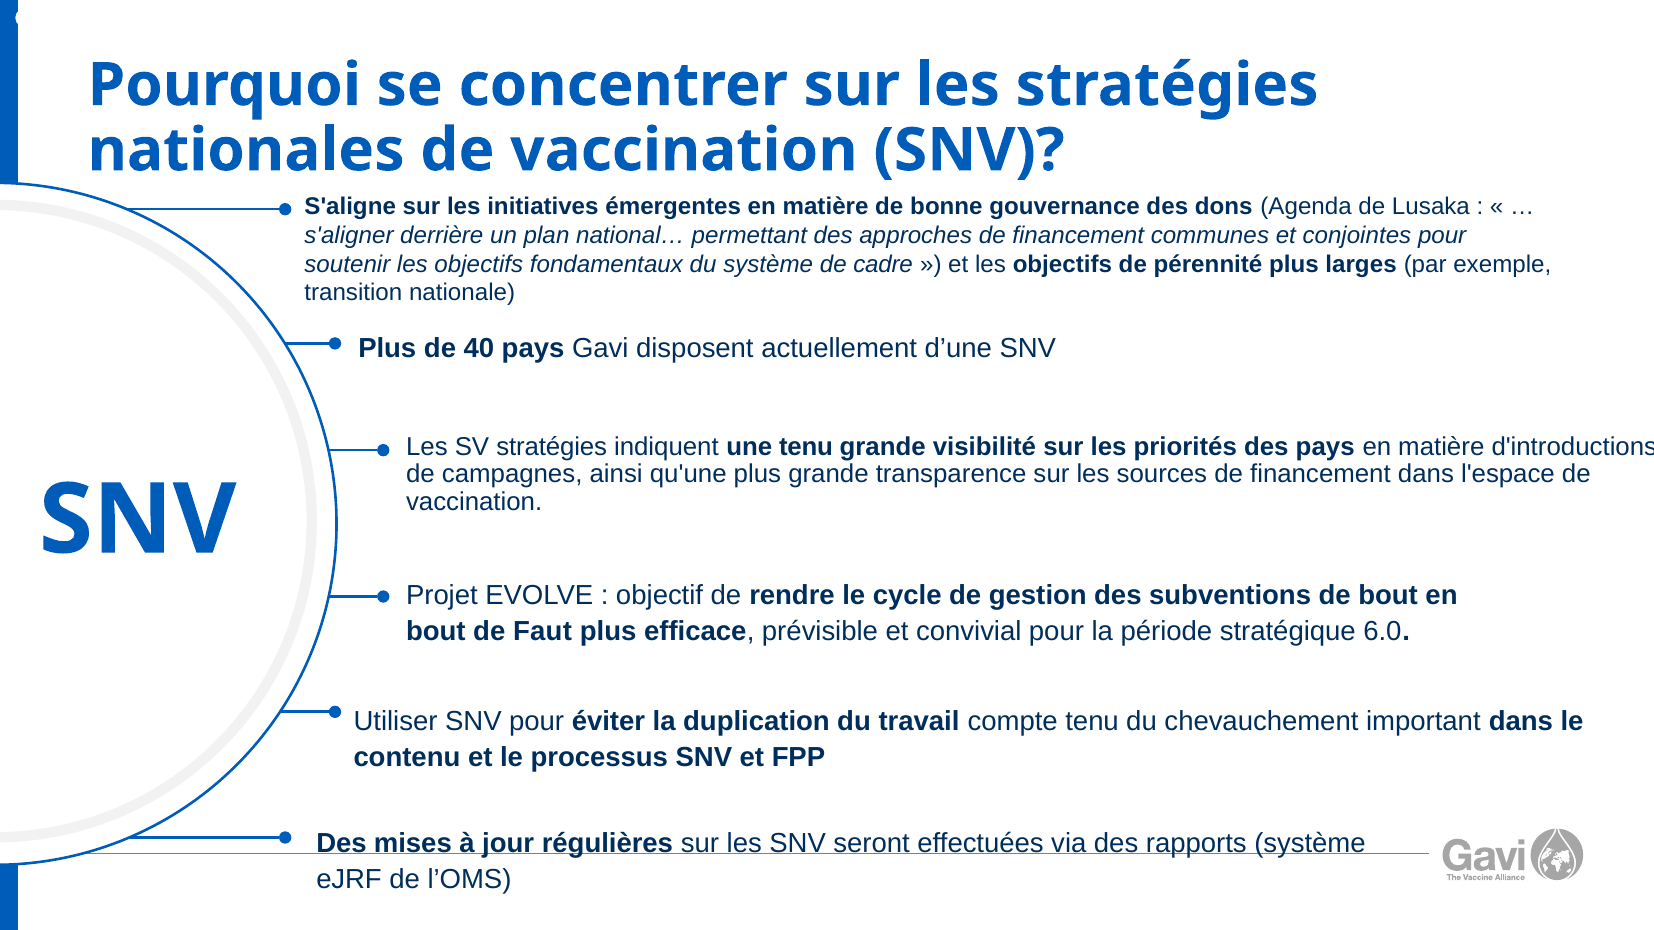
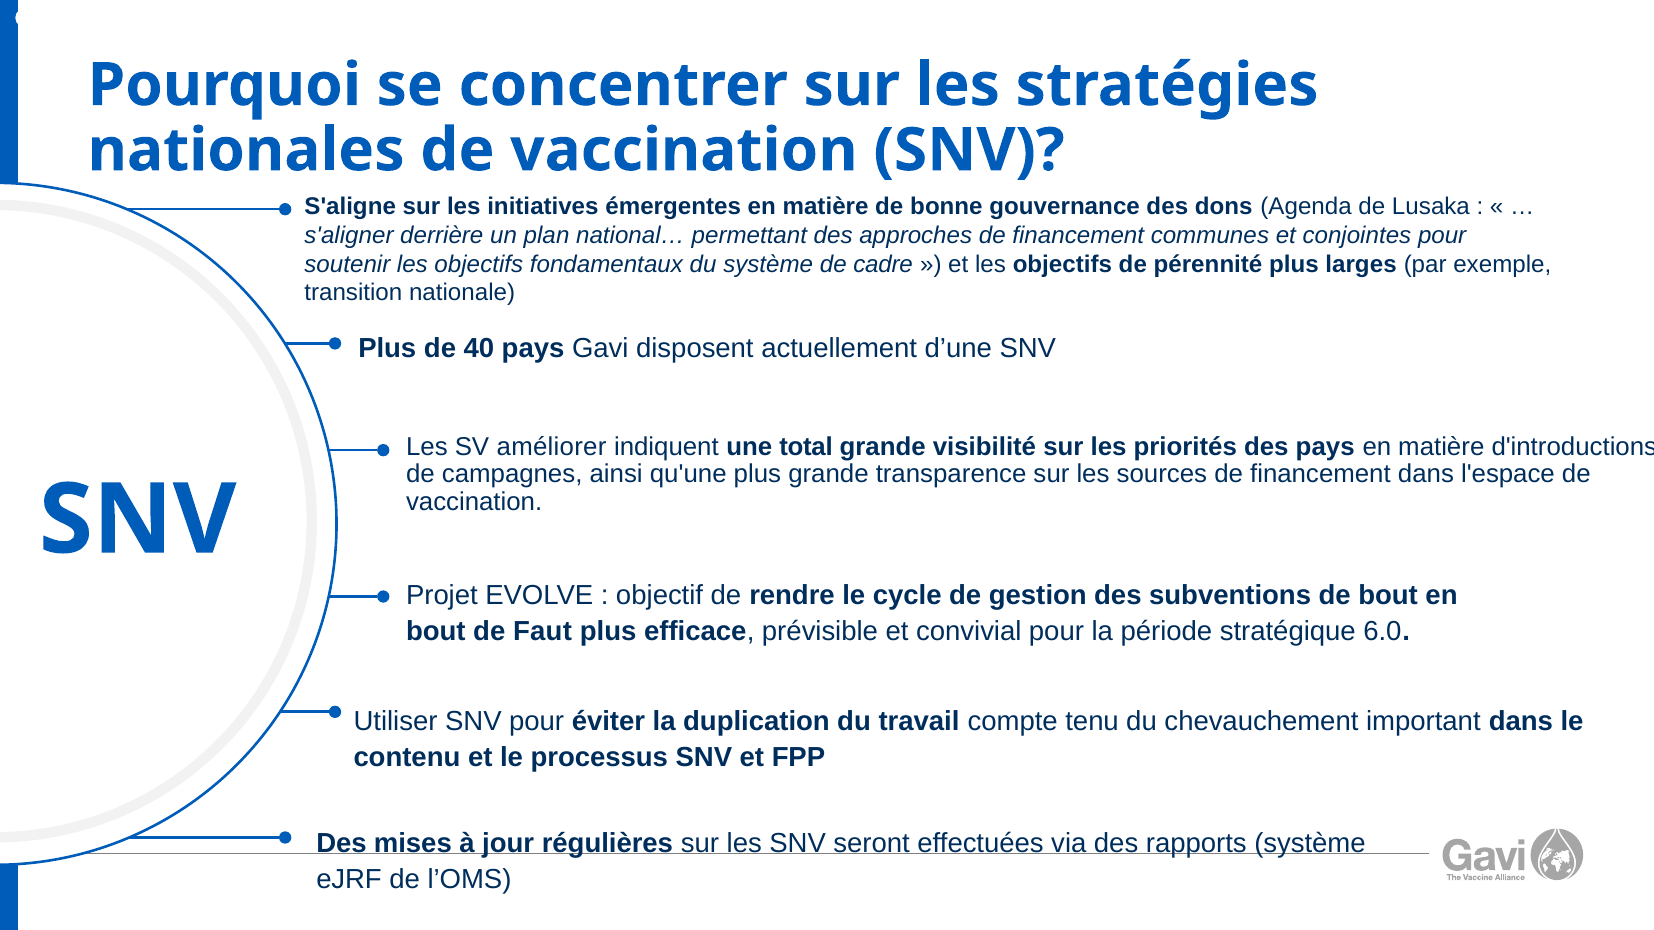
SV stratégies: stratégies -> améliorer (552, 447)
une tenu: tenu -> total (806, 447)
